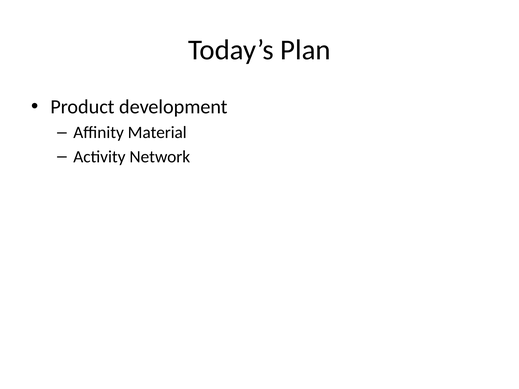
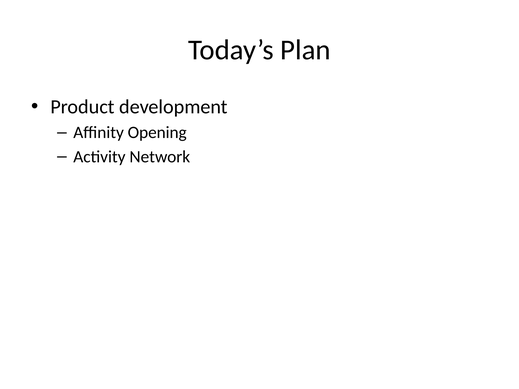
Material: Material -> Opening (157, 133)
